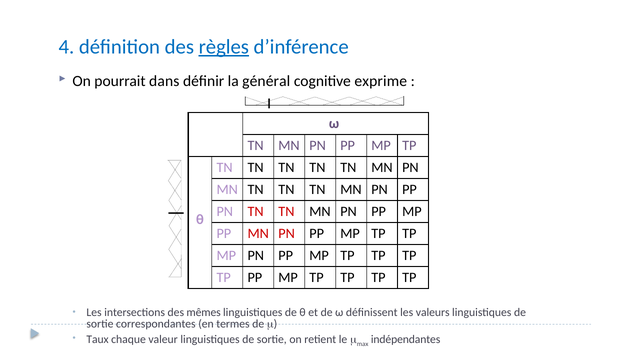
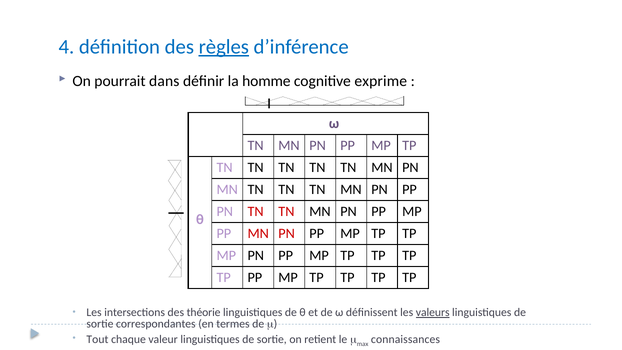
général: général -> homme (266, 81)
mêmes: mêmes -> théorie (204, 312)
valeurs underline: none -> present (433, 312)
Taux: Taux -> Tout (97, 339)
indépendantes: indépendantes -> connaissances (406, 339)
